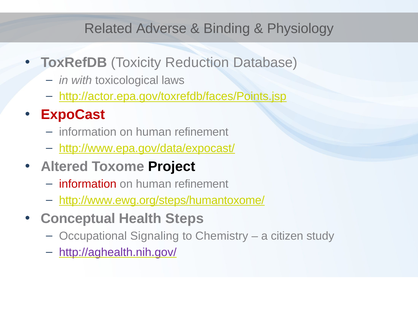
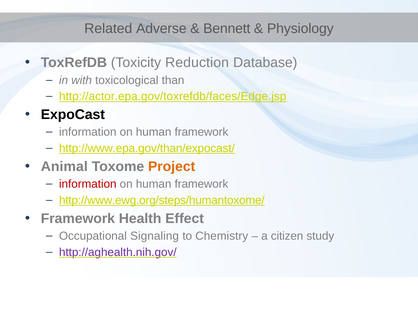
Binding: Binding -> Bennett (227, 28)
laws: laws -> than (173, 80)
http://actor.epa.gov/toxrefdb/faces/Points.jsp: http://actor.epa.gov/toxrefdb/faces/Points.jsp -> http://actor.epa.gov/toxrefdb/faces/Edge.jsp (173, 97)
ExpoCast colour: red -> black (73, 115)
refinement: refinement -> framework (201, 132)
http://www.epa.gov/data/expocast/: http://www.epa.gov/data/expocast/ -> http://www.epa.gov/than/expocast/ (147, 149)
Altered: Altered -> Animal (64, 167)
Project colour: black -> orange (172, 167)
refinement: refinement -> framework (201, 184)
Conceptual: Conceptual -> Framework (78, 219)
Steps: Steps -> Effect (185, 219)
